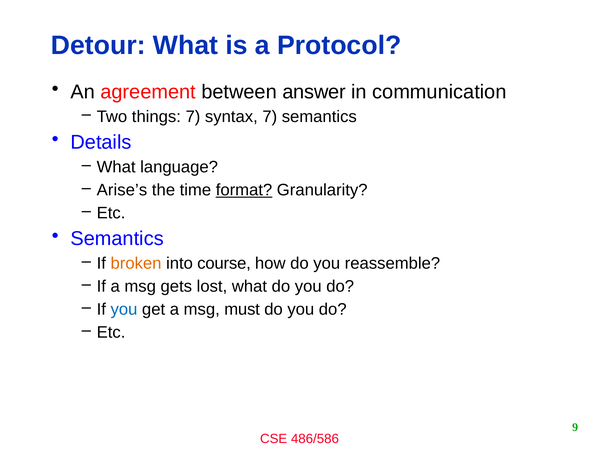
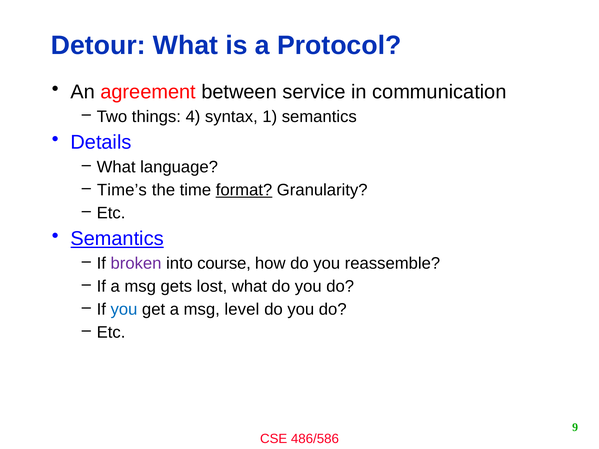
answer: answer -> service (314, 92)
things 7: 7 -> 4 (193, 117)
syntax 7: 7 -> 1 (270, 117)
Arise’s: Arise’s -> Time’s (122, 190)
Semantics underline: none -> present (117, 239)
broken colour: orange -> purple (136, 264)
must: must -> level (242, 310)
